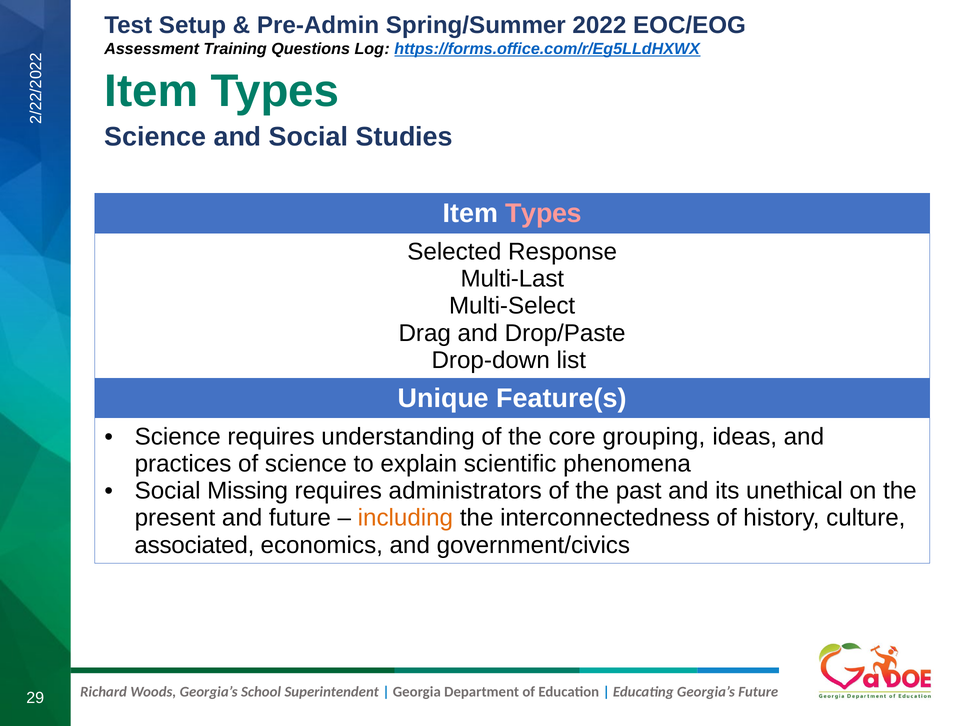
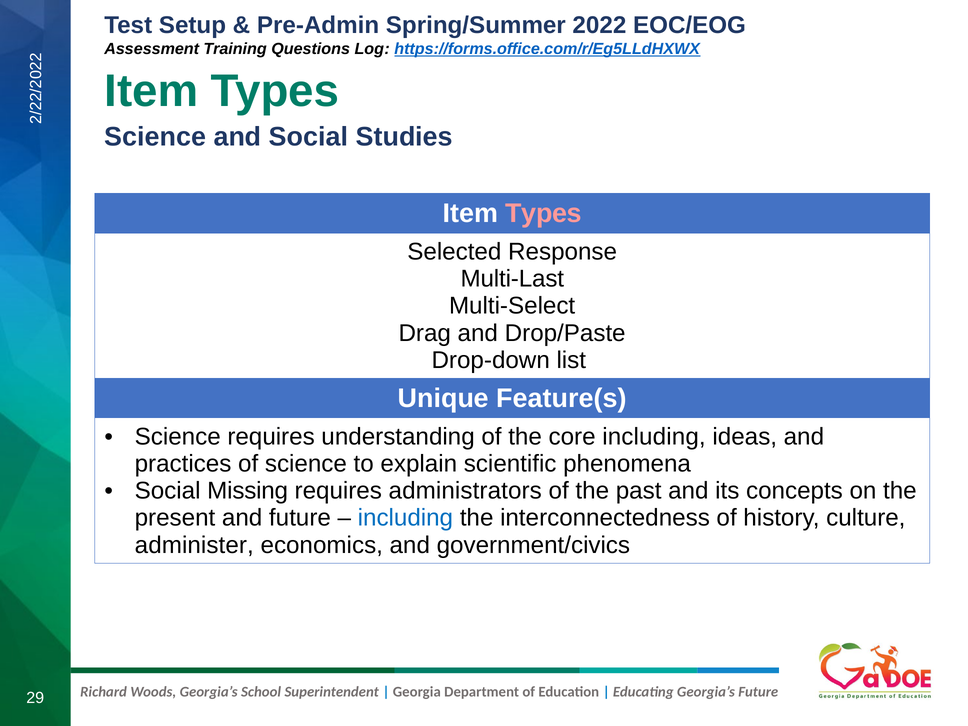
core grouping: grouping -> including (654, 437)
unethical: unethical -> concepts (794, 491)
including colour: orange -> blue (405, 518)
associated: associated -> administer (194, 545)
